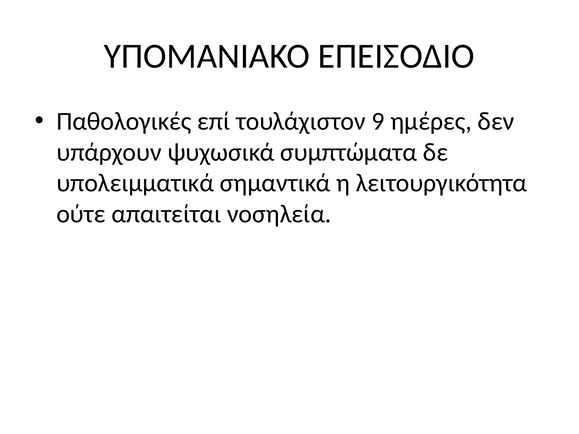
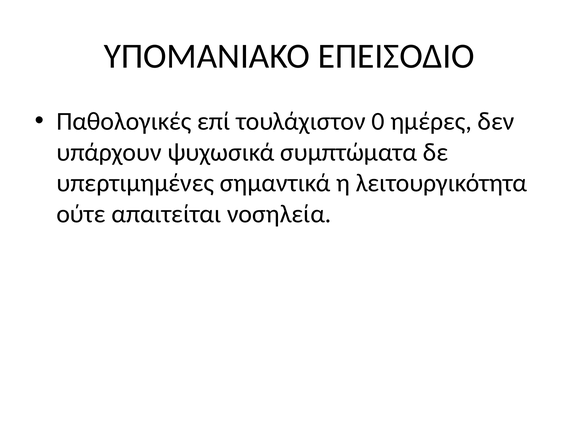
9: 9 -> 0 (378, 121)
υπολειμματικά: υπολειμματικά -> υπερτιμημένες (135, 183)
